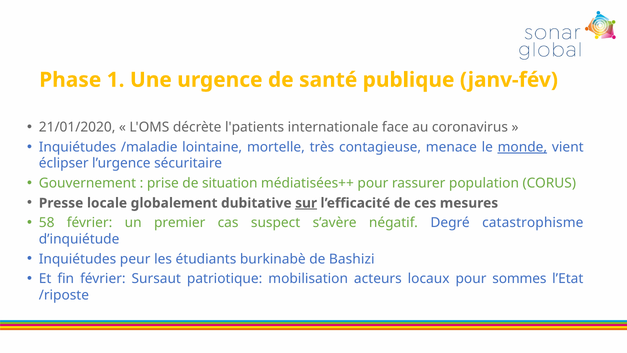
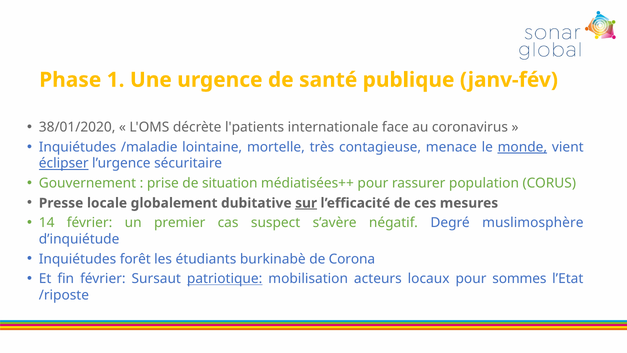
21/01/2020: 21/01/2020 -> 38/01/2020 (77, 127)
éclipser underline: none -> present (64, 163)
58: 58 -> 14 (47, 223)
catastrophisme: catastrophisme -> muslimosphère (533, 223)
peur: peur -> forêt (135, 259)
Bashizi: Bashizi -> Corona (352, 259)
patriotique underline: none -> present (225, 279)
